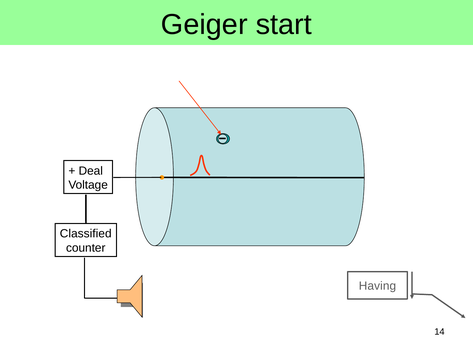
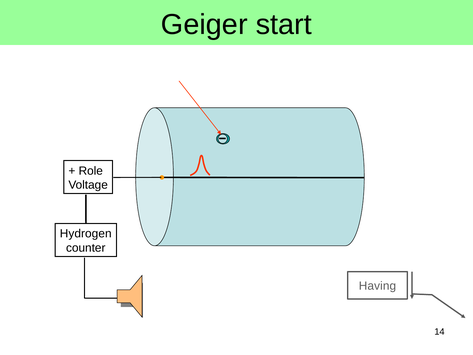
Deal: Deal -> Role (91, 171)
Classified: Classified -> Hydrogen (86, 234)
